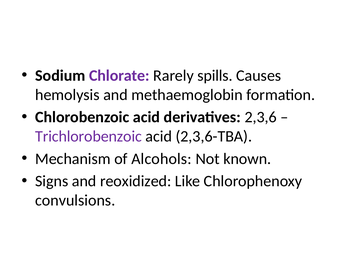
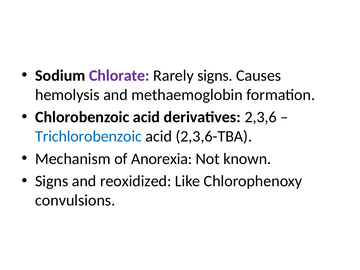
Rarely spills: spills -> signs (215, 76)
Trichlorobenzoic colour: purple -> blue (88, 136)
Alcohols: Alcohols -> Anorexia (162, 159)
